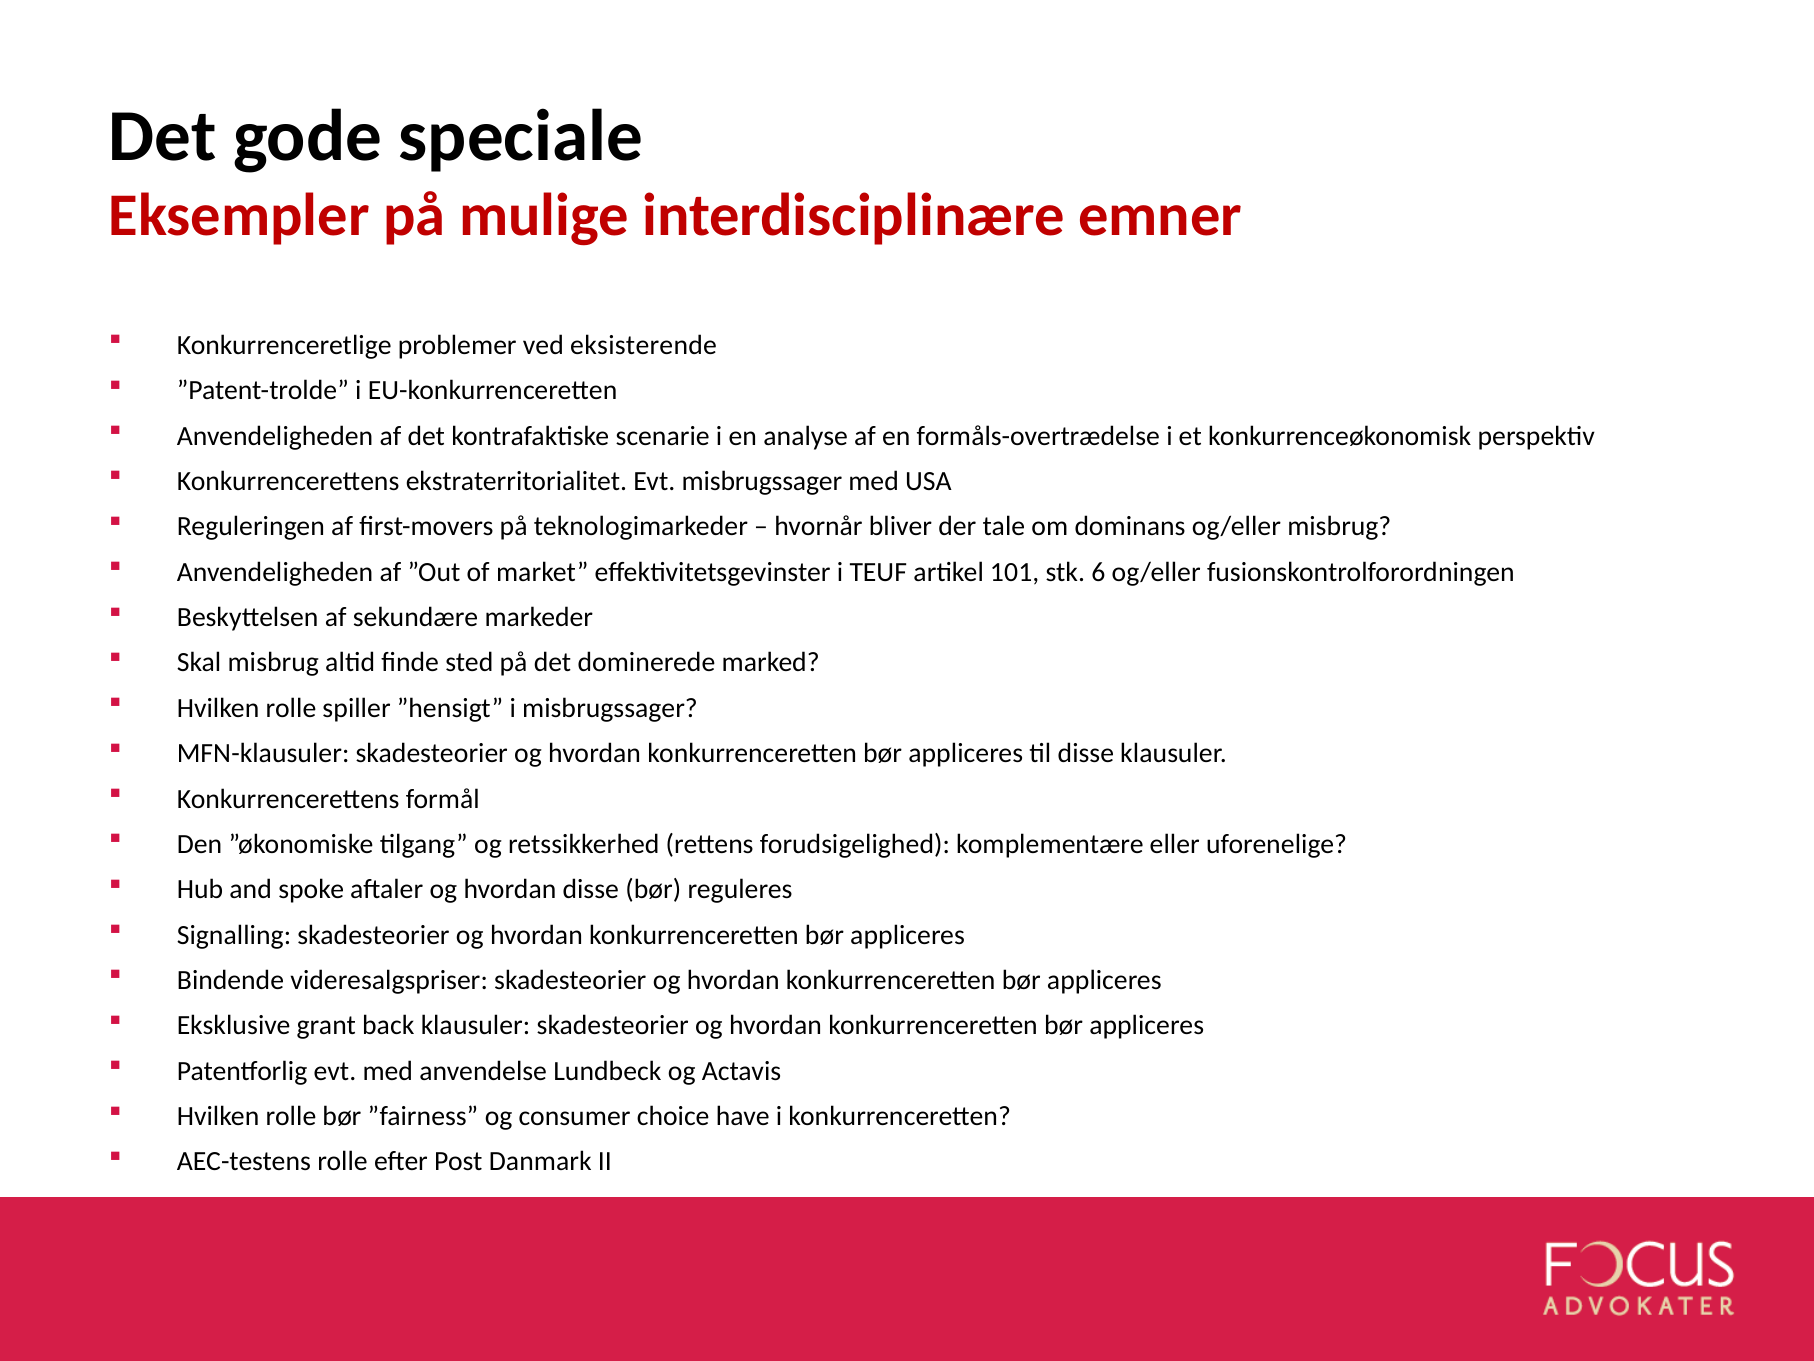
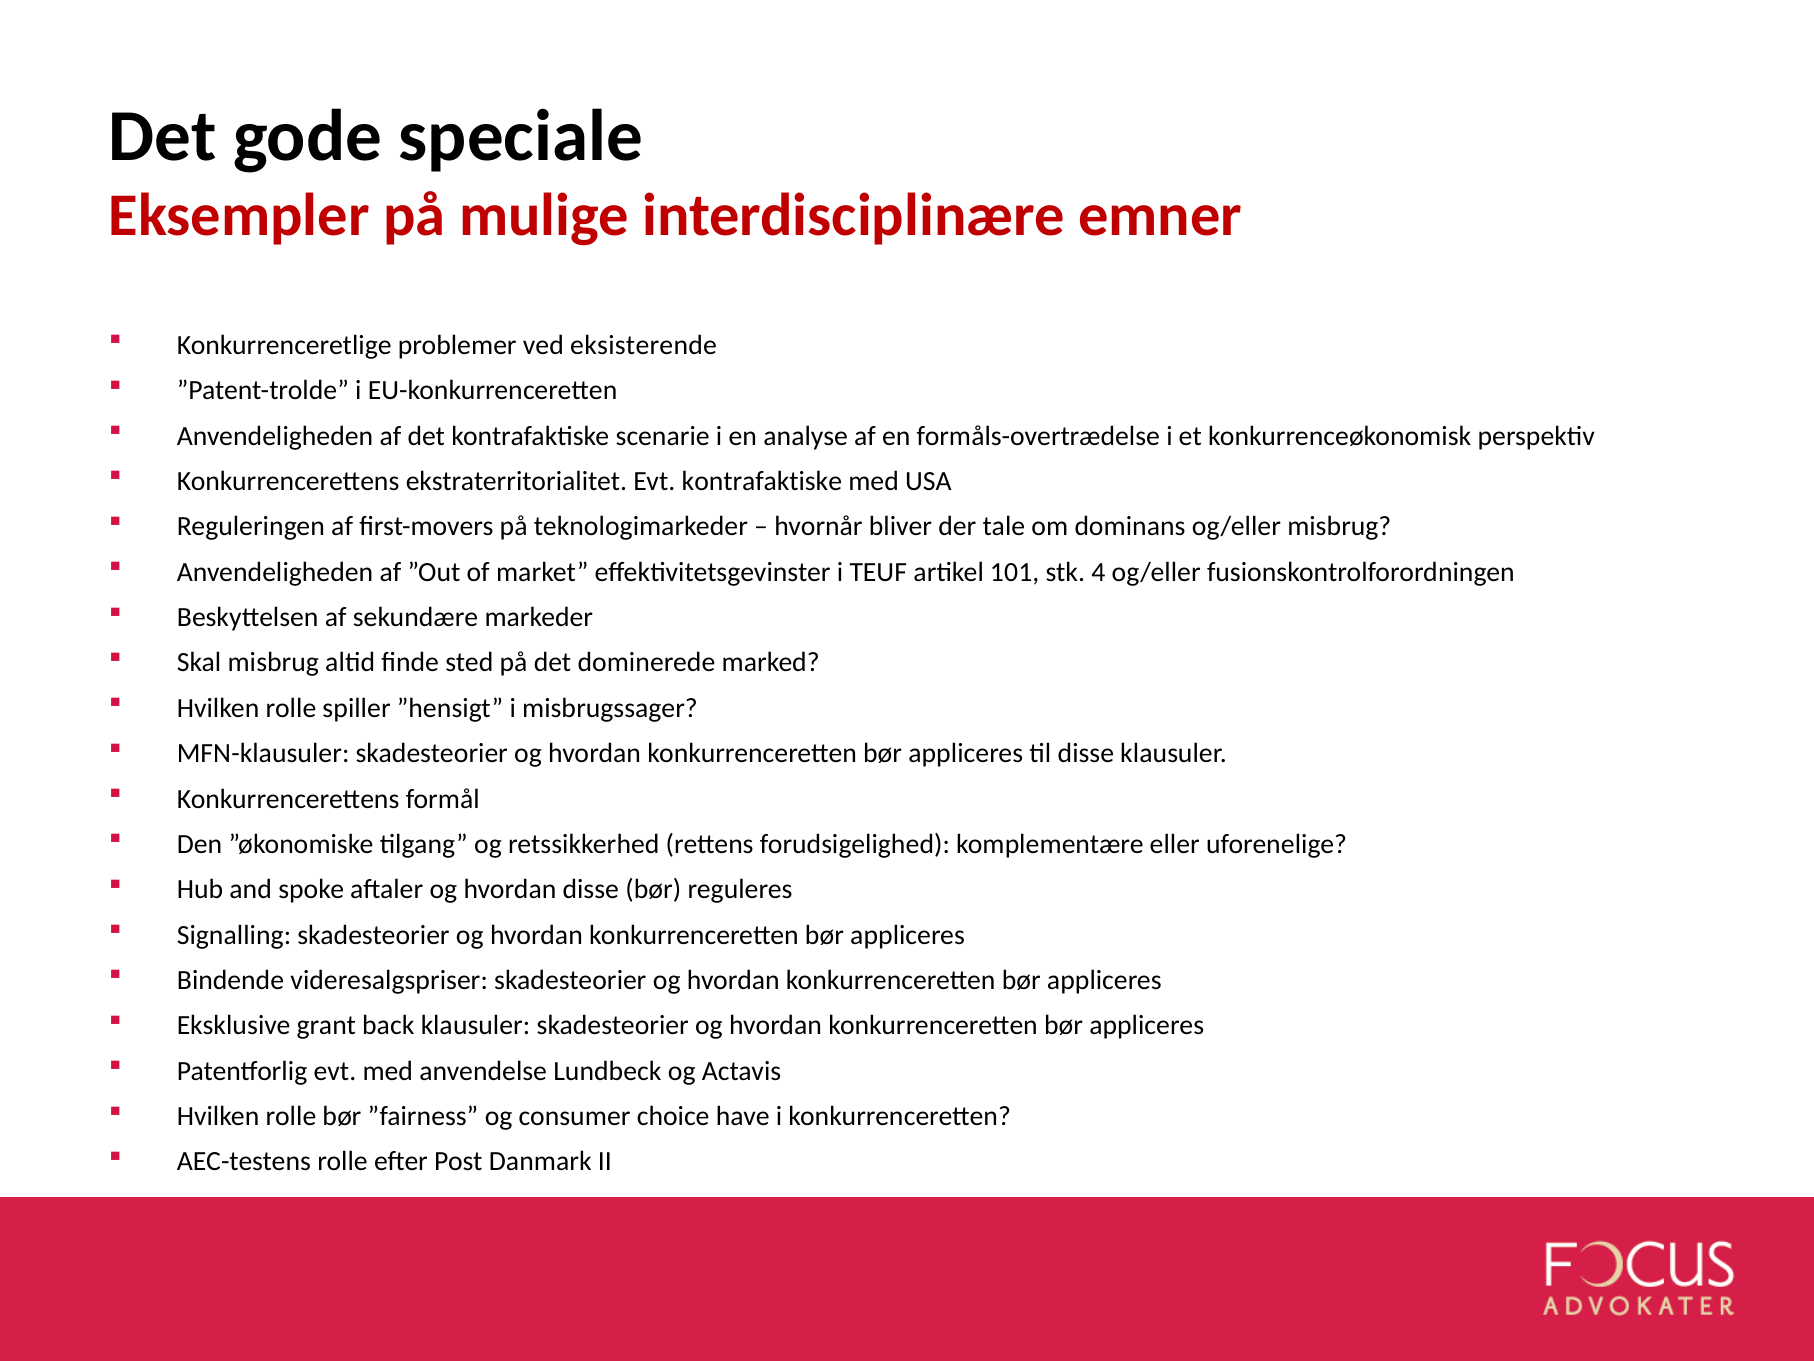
Evt misbrugssager: misbrugssager -> kontrafaktiske (762, 481)
6: 6 -> 4 (1098, 572)
